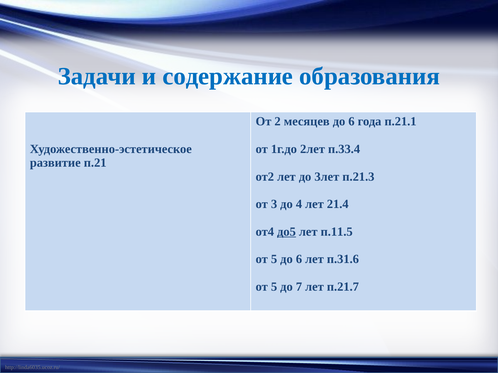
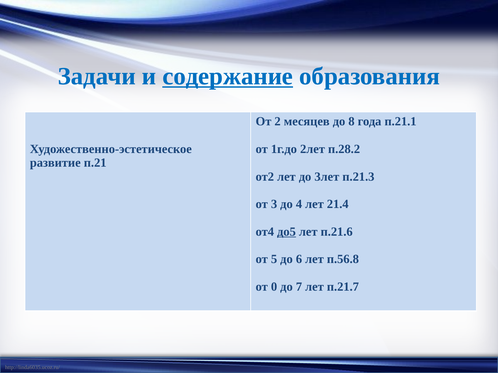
содержание underline: none -> present (228, 76)
месяцев до 6: 6 -> 8 (351, 122)
п.33.4: п.33.4 -> п.28.2 (344, 149)
п.11.5: п.11.5 -> п.21.6 (337, 232)
п.31.6: п.31.6 -> п.56.8 (343, 260)
5: 5 -> 0 (274, 287)
